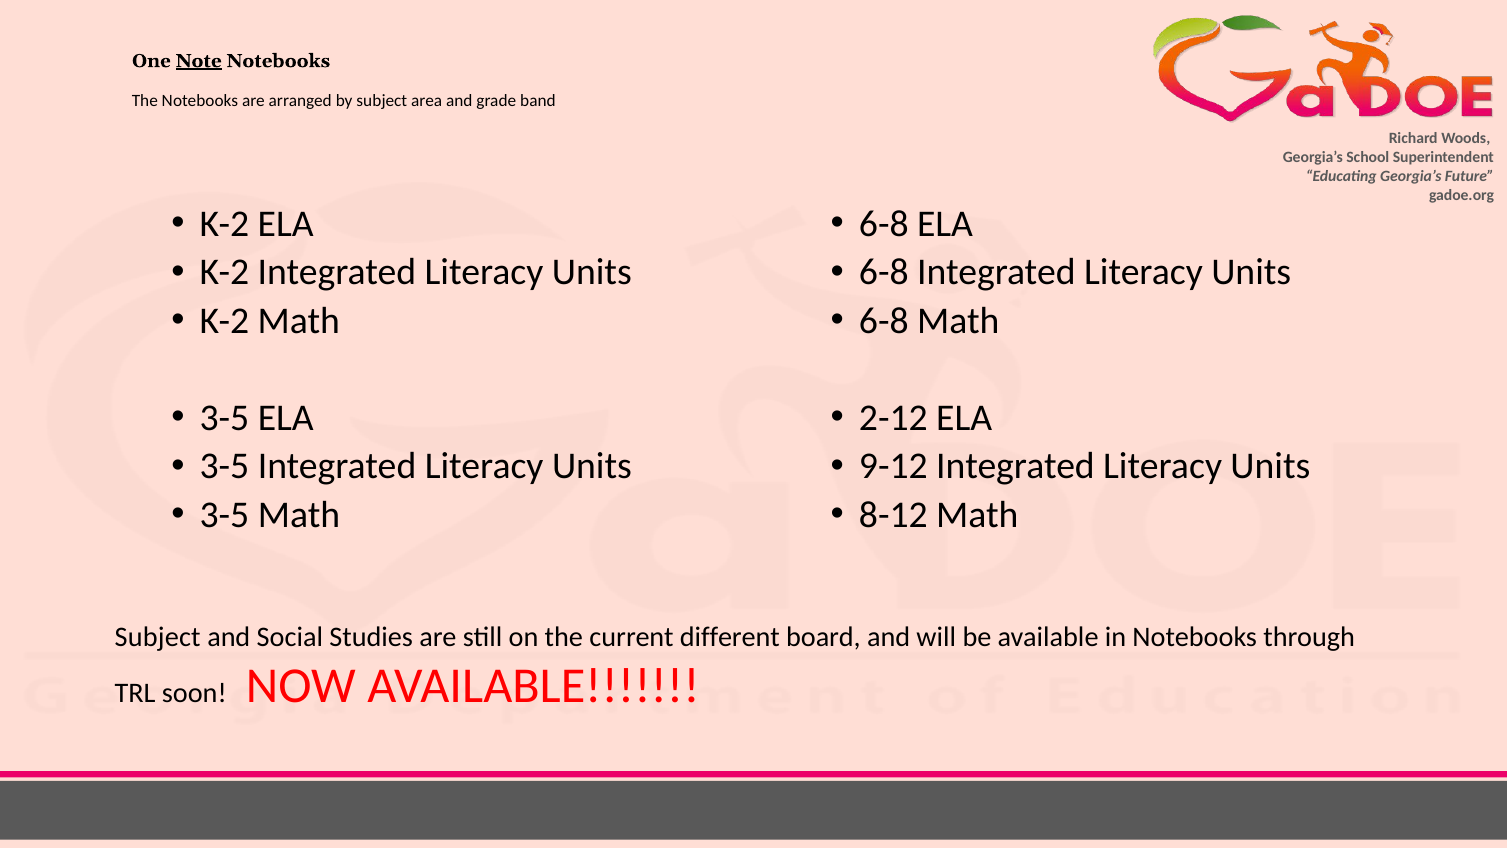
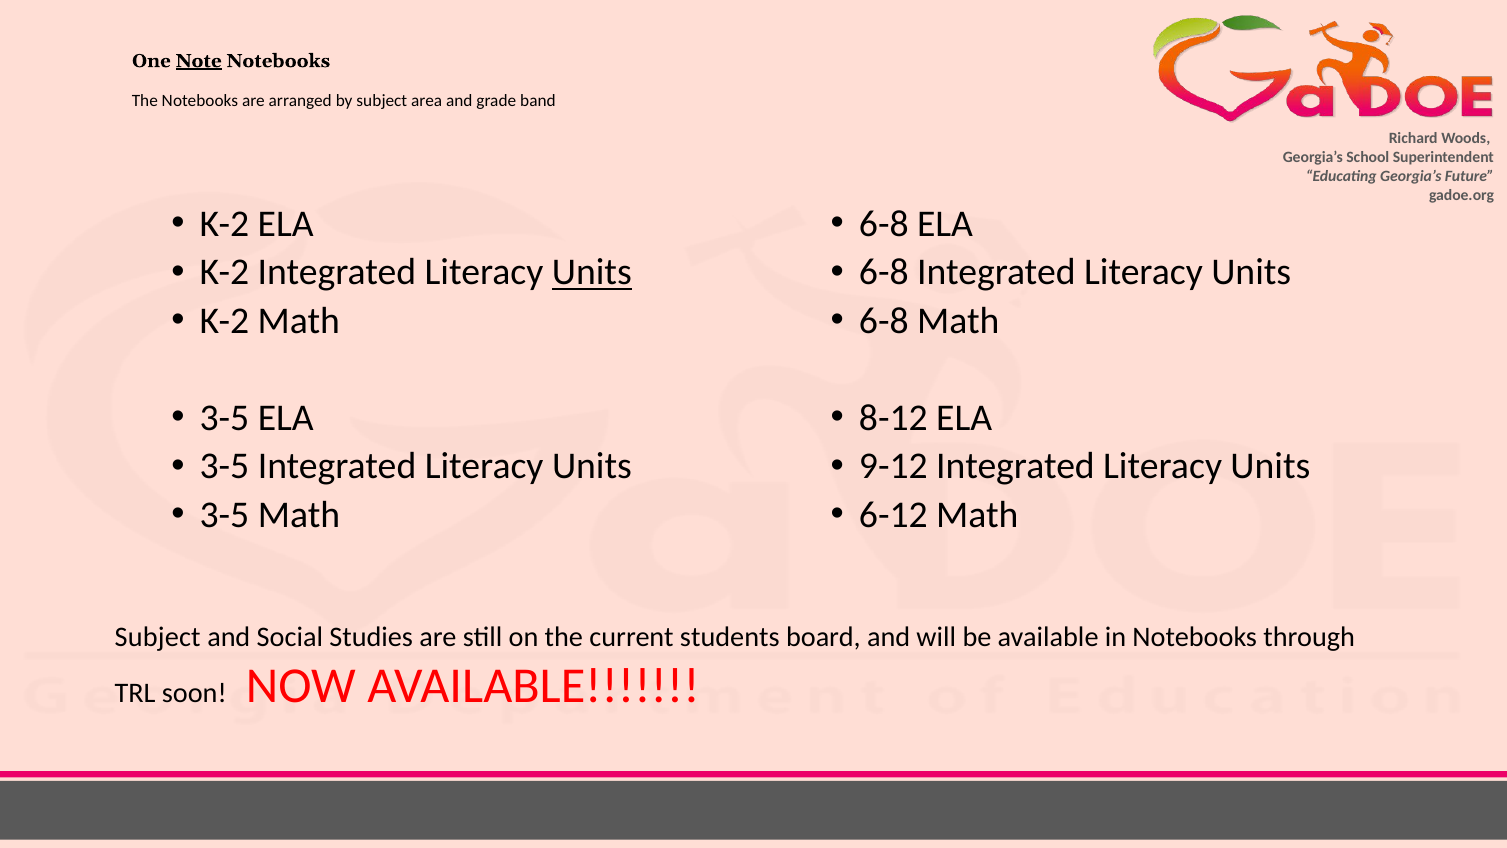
Units underline: none -> present (592, 272)
2-12: 2-12 -> 8-12 (893, 418)
8-12: 8-12 -> 6-12 (893, 515)
different: different -> students (730, 637)
